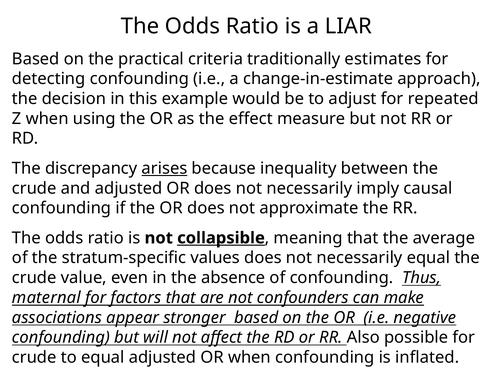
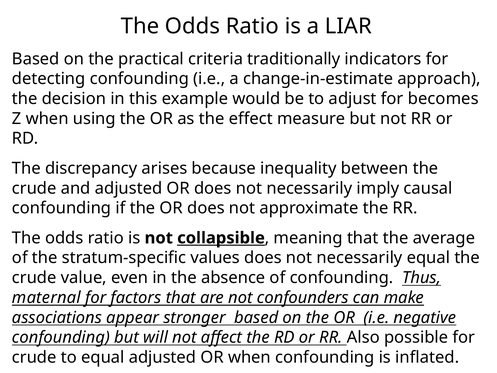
estimates: estimates -> indicators (383, 59)
repeated: repeated -> becomes (443, 99)
arises underline: present -> none (164, 168)
